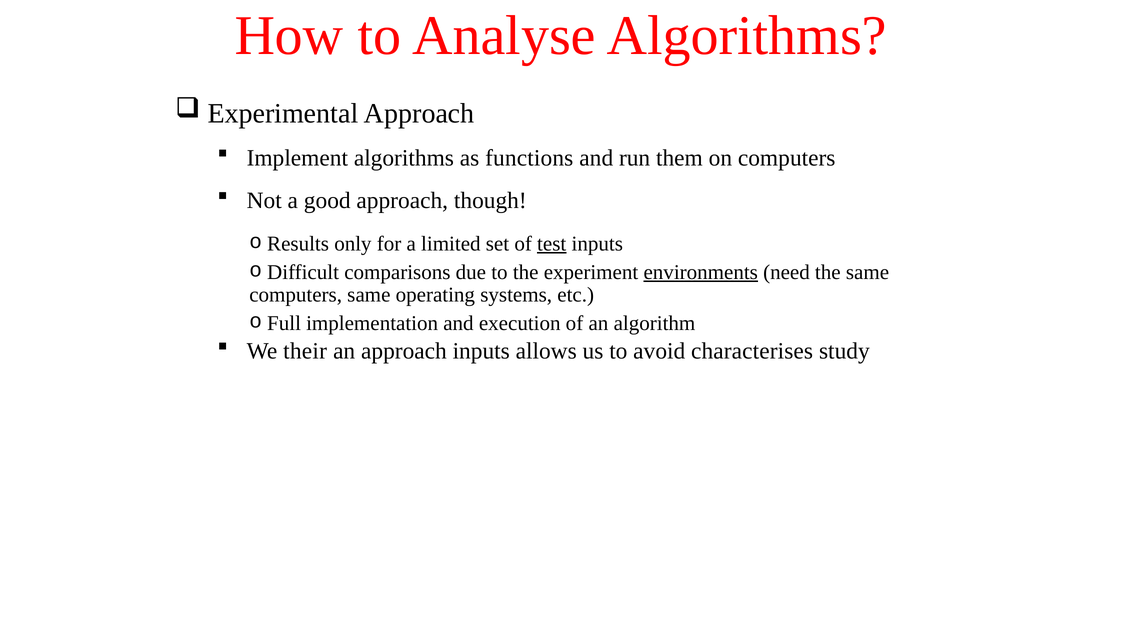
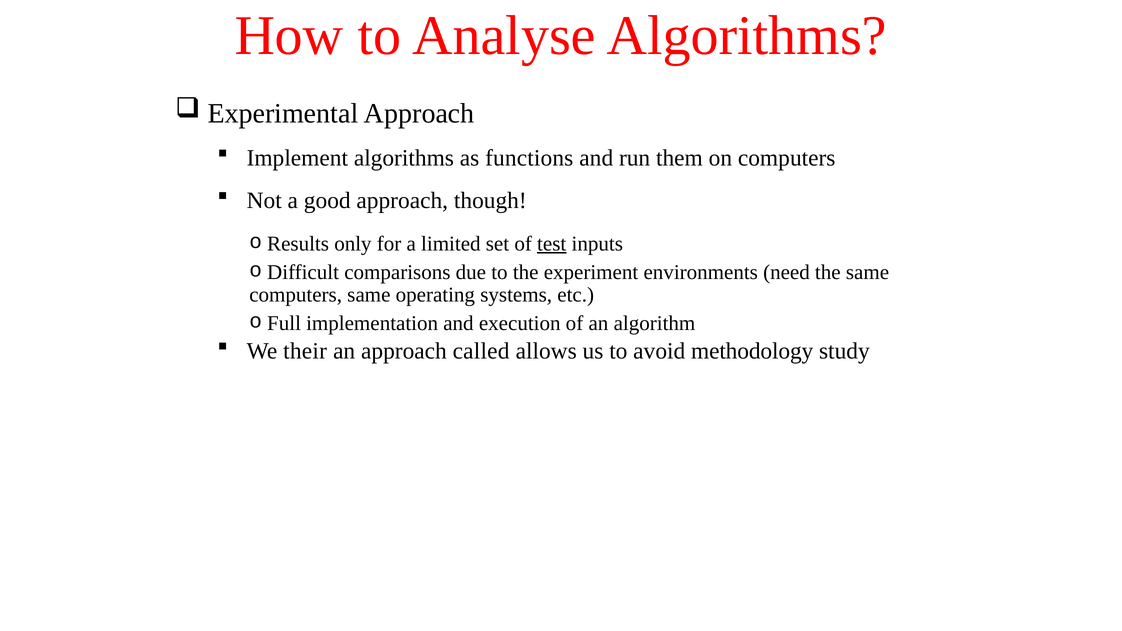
environments underline: present -> none (701, 272)
approach inputs: inputs -> called (481, 351)
characterises: characterises -> methodology (752, 351)
